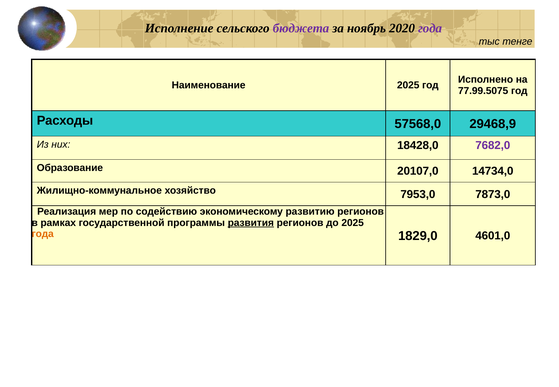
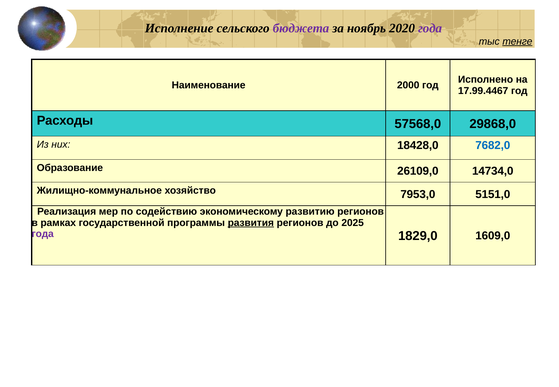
тенге underline: none -> present (517, 41)
Наименование 2025: 2025 -> 2000 (408, 85)
77.99.5075: 77.99.5075 -> 17.99.4467 (483, 91)
29468,9: 29468,9 -> 29868,0 (493, 124)
7682,0 colour: purple -> blue (493, 145)
20107,0: 20107,0 -> 26109,0 (418, 171)
7873,0: 7873,0 -> 5151,0 (493, 194)
года colour: orange -> purple (43, 234)
4601,0: 4601,0 -> 1609,0 (493, 236)
